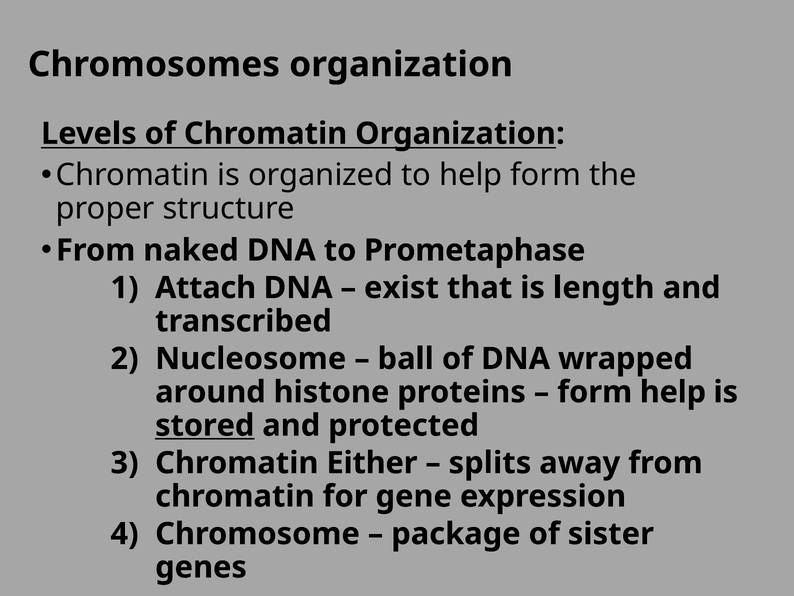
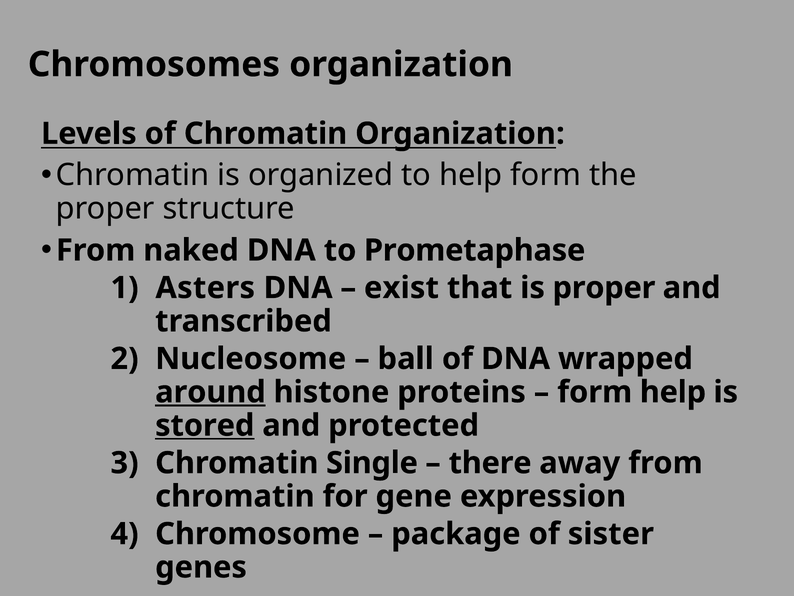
Attach: Attach -> Asters (205, 288)
is length: length -> proper (604, 288)
around underline: none -> present (210, 392)
Either: Either -> Single (372, 463)
splits: splits -> there (490, 463)
